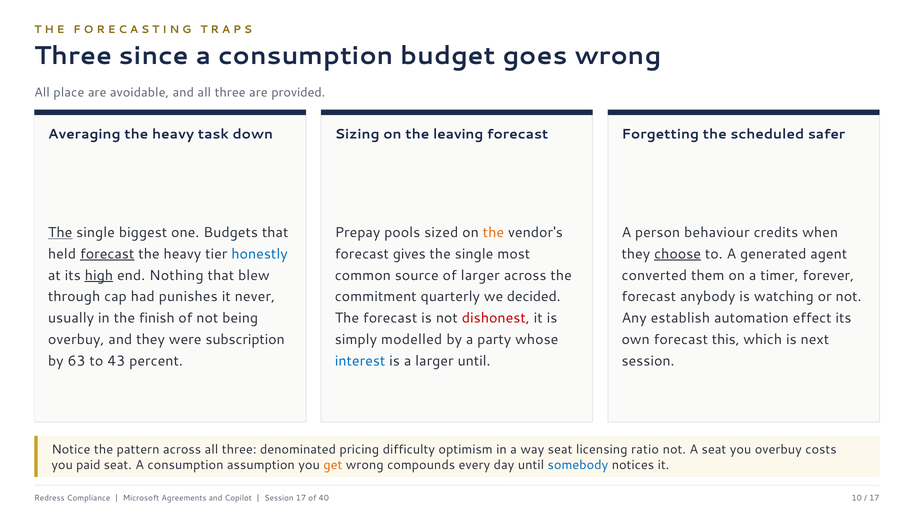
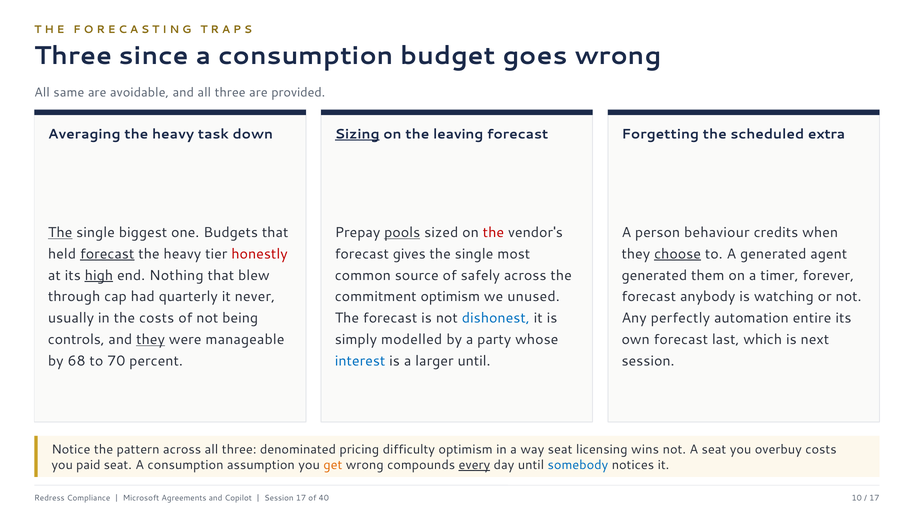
place: place -> same (69, 92)
Sizing underline: none -> present (357, 134)
safer: safer -> extra (827, 134)
pools underline: none -> present (402, 233)
the colour: orange -> red (493, 233)
honestly colour: blue -> red (260, 254)
of larger: larger -> safely (480, 275)
converted: converted -> generated (654, 275)
punishes: punishes -> quarterly (188, 297)
commitment quarterly: quarterly -> optimism (450, 297)
decided: decided -> unused (534, 297)
the finish: finish -> costs (157, 318)
dishonest colour: red -> blue (496, 318)
establish: establish -> perfectly (680, 318)
effect: effect -> entire (812, 318)
overbuy: overbuy -> controls (76, 340)
they underline: none -> present (151, 340)
subscription: subscription -> manageable (245, 340)
this: this -> last (726, 340)
63: 63 -> 68 (77, 361)
43: 43 -> 70 (116, 361)
ratio: ratio -> wins (645, 450)
every underline: none -> present (474, 465)
